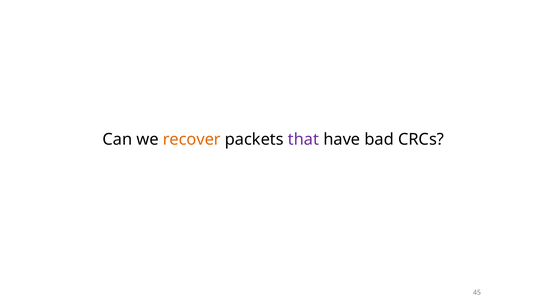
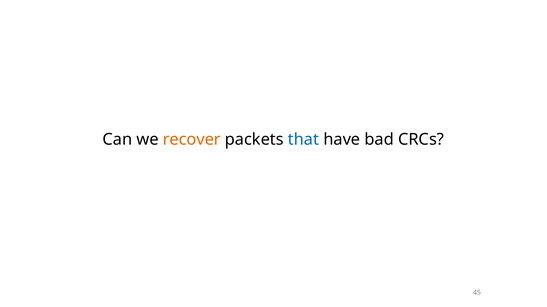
that colour: purple -> blue (304, 140)
